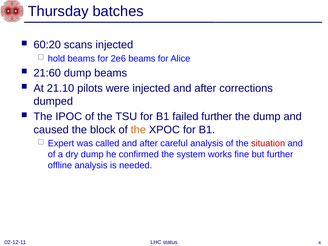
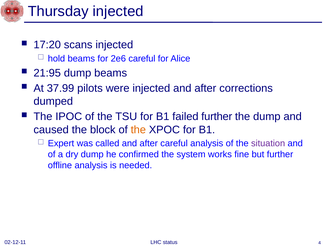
Thursday batches: batches -> injected (118, 11)
60:20: 60:20 -> 17:20 (47, 45)
2e6 beams: beams -> careful (142, 59)
21:60: 21:60 -> 21:95 (47, 73)
21.10: 21.10 -> 37.99 (61, 88)
situation colour: red -> purple (268, 143)
